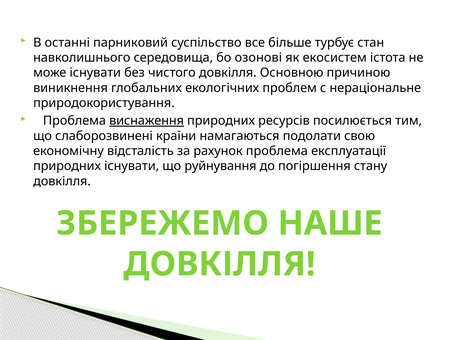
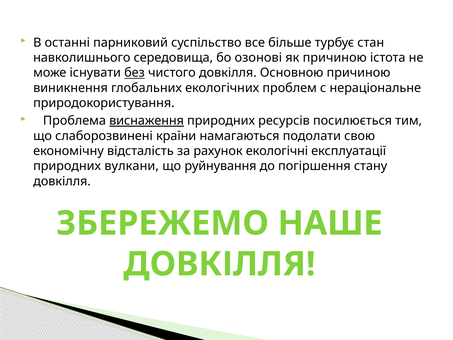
як екосистем: екосистем -> причиною (335, 58)
без underline: none -> present (135, 73)
рахунок проблема: проблема -> екологічні (277, 151)
природних існувати: існувати -> вулкани (132, 166)
